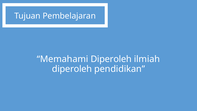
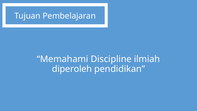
Memahami Diperoleh: Diperoleh -> Discipline (111, 59)
